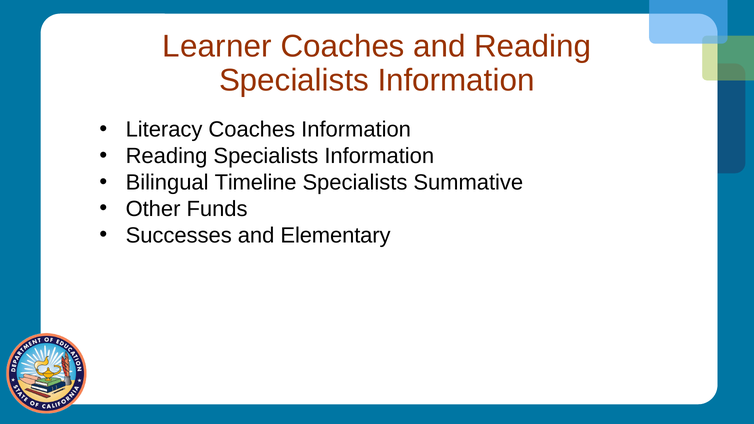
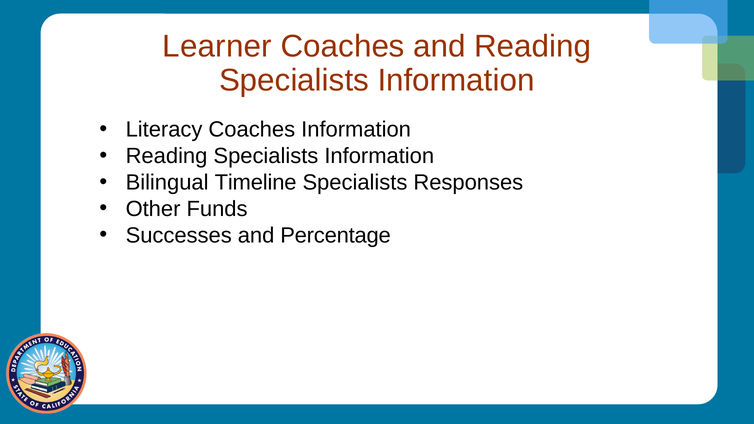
Summative: Summative -> Responses (468, 183)
Elementary: Elementary -> Percentage (336, 235)
